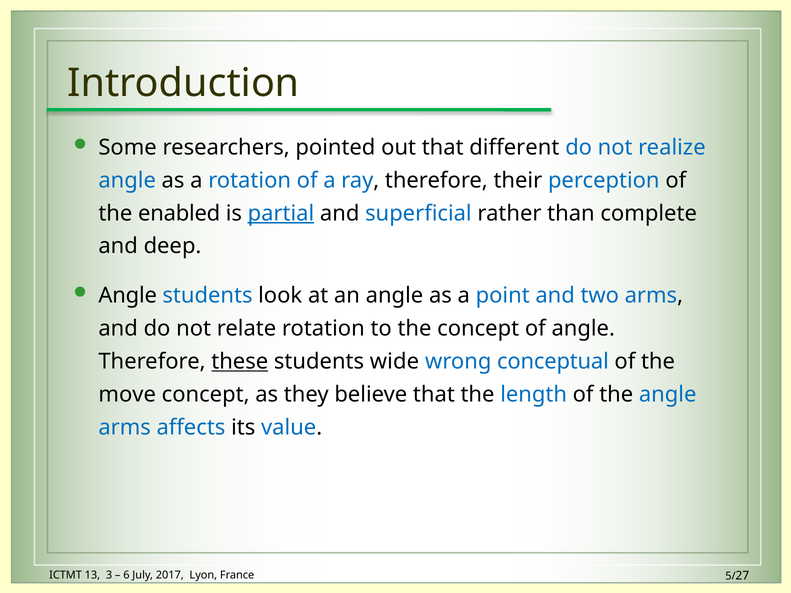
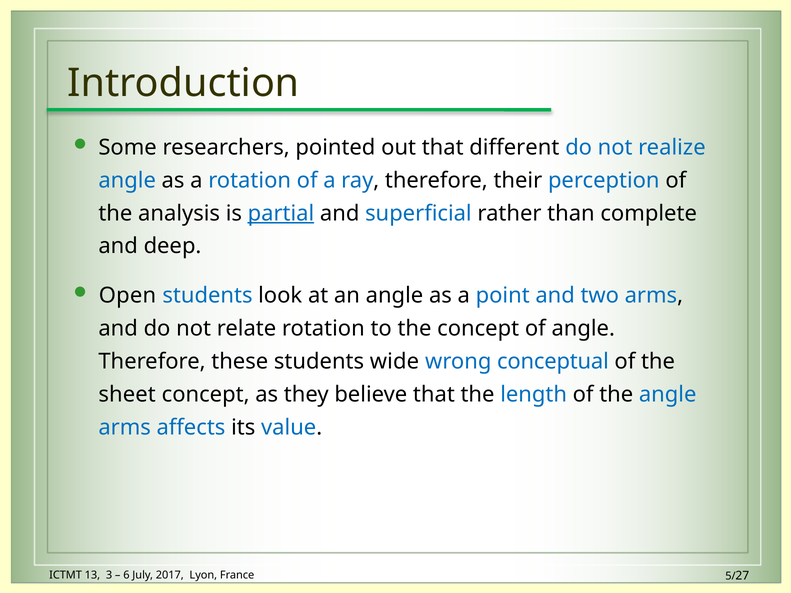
enabled: enabled -> analysis (179, 213)
Angle: Angle -> Open (127, 296)
these underline: present -> none (240, 362)
move: move -> sheet (127, 395)
